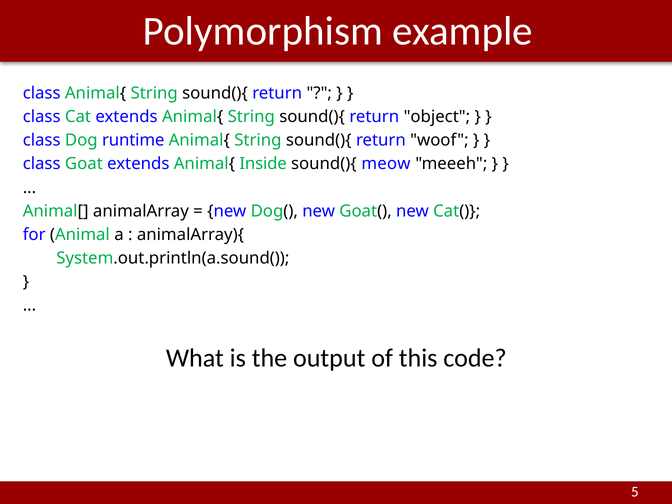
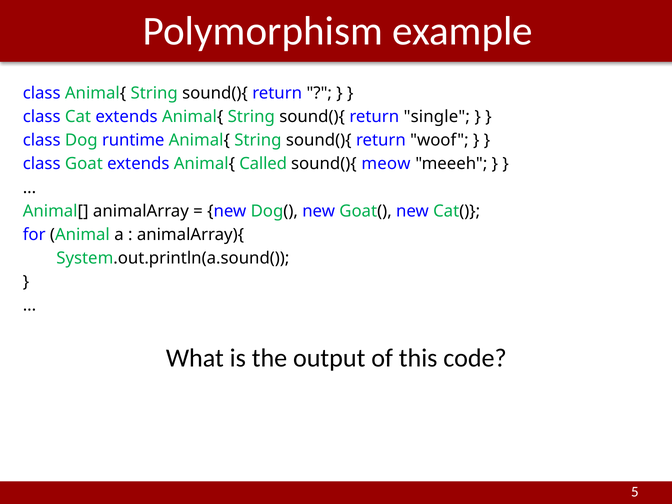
object: object -> single (437, 117)
Inside: Inside -> Called (263, 164)
